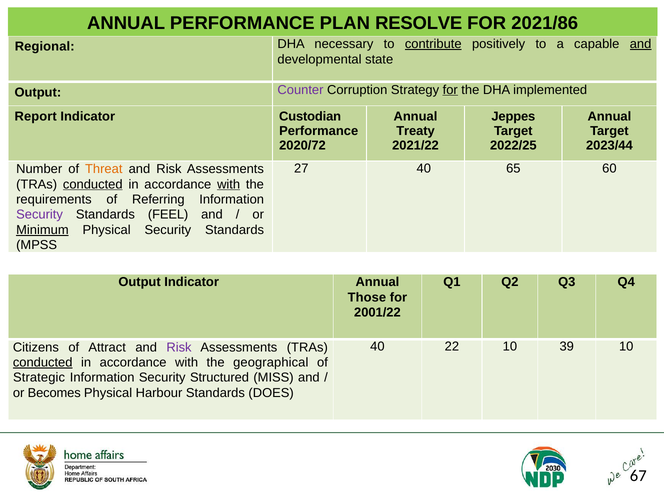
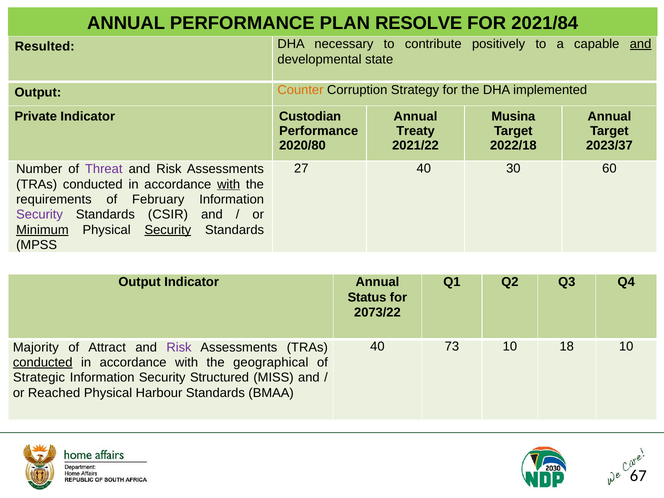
2021/86: 2021/86 -> 2021/84 (545, 23)
Regional: Regional -> Resulted (45, 47)
contribute underline: present -> none (433, 44)
Counter colour: purple -> orange (300, 90)
for underline: present -> none (450, 90)
Report: Report -> Private (36, 117)
Jeppes: Jeppes -> Musina (513, 117)
2020/72: 2020/72 -> 2020/80 (302, 146)
2022/25: 2022/25 -> 2022/18 (513, 146)
2023/44: 2023/44 -> 2023/37 (609, 146)
65: 65 -> 30 (513, 168)
Threat colour: orange -> purple (104, 169)
conducted underline: present -> none (93, 184)
Referring: Referring -> February (158, 200)
FEEL: FEEL -> CSIR (168, 215)
Security underline: none -> present (168, 230)
Those: Those -> Status (367, 297)
2001/22: 2001/22 -> 2073/22 (377, 313)
22: 22 -> 73 (452, 347)
39: 39 -> 18 (567, 347)
Citizens: Citizens -> Majority (36, 347)
Becomes: Becomes -> Reached (54, 393)
DOES: DOES -> BMAA (271, 393)
